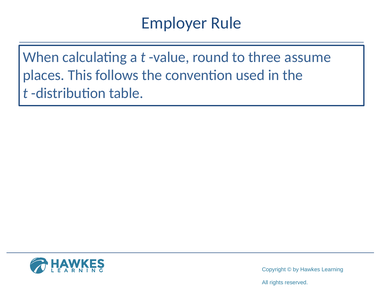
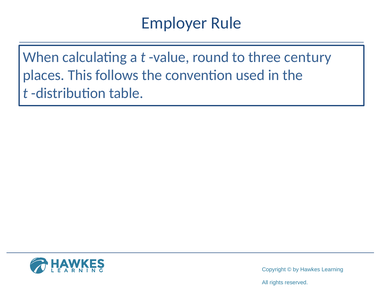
assume: assume -> century (308, 57)
